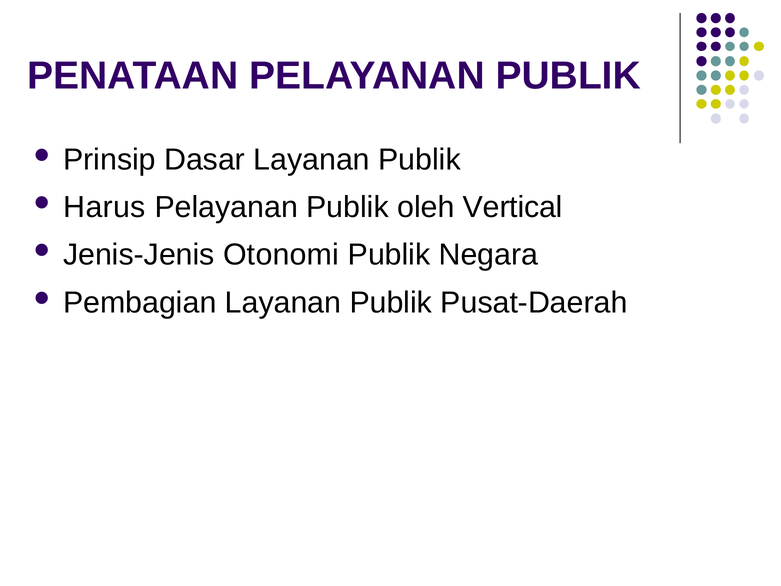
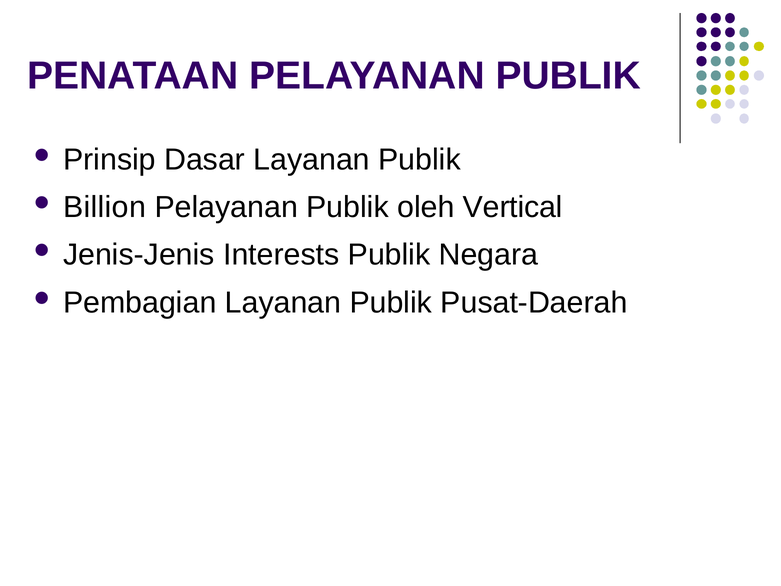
Harus: Harus -> Billion (105, 207)
Otonomi: Otonomi -> Interests (281, 255)
